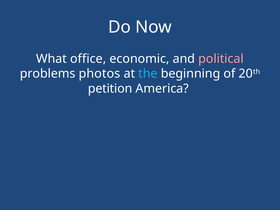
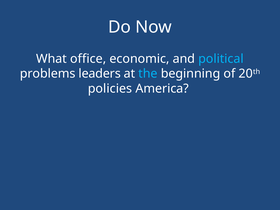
political colour: pink -> light blue (221, 59)
photos: photos -> leaders (100, 74)
petition: petition -> policies (110, 89)
